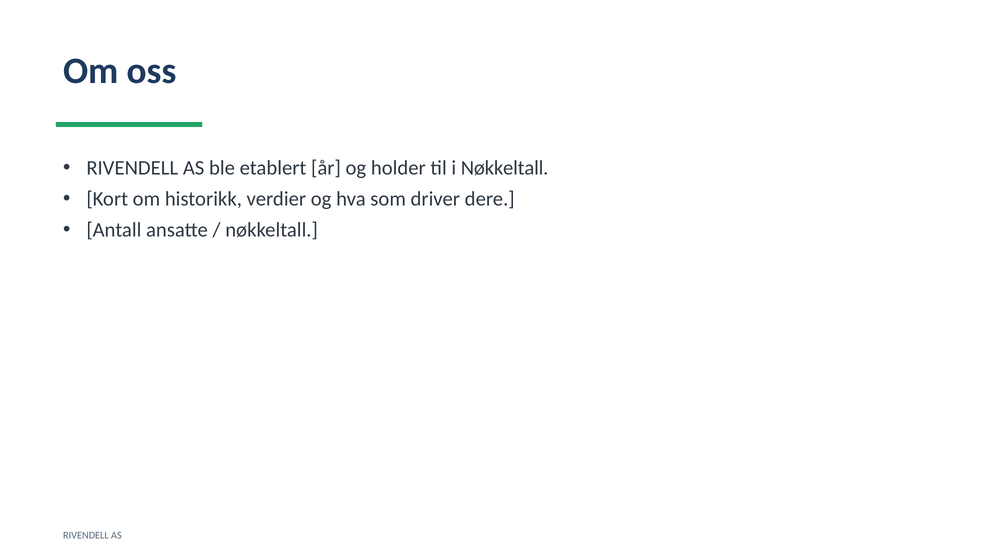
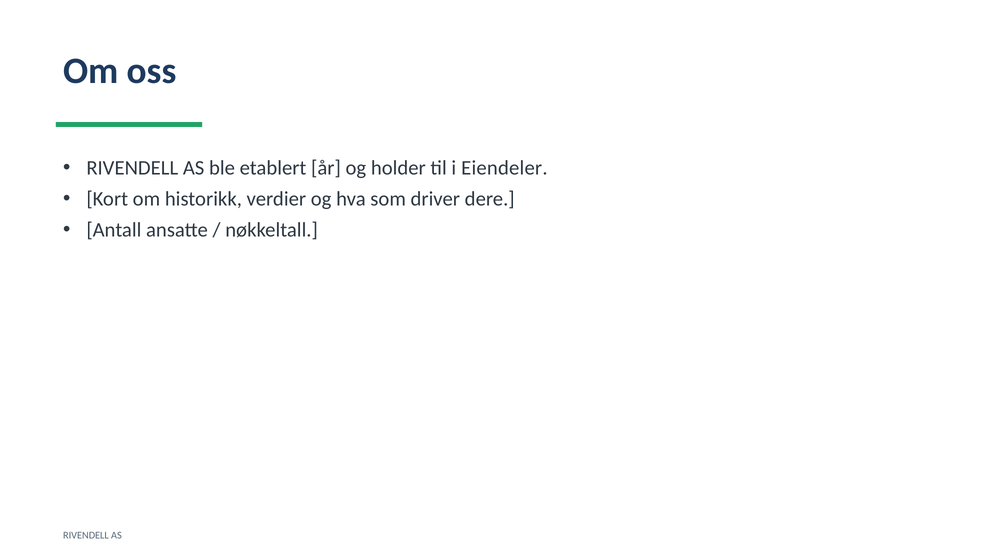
i Nøkkeltall: Nøkkeltall -> Eiendeler (504, 168)
